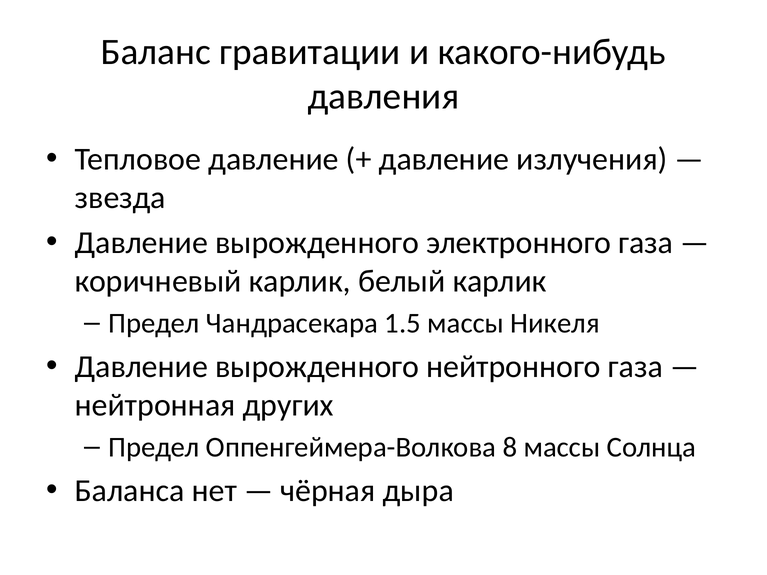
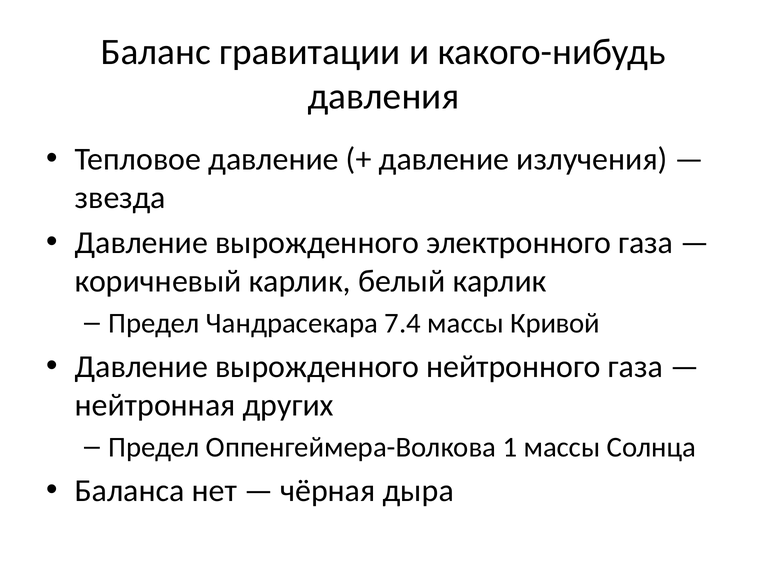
1.5: 1.5 -> 7.4 (403, 324)
Никеля: Никеля -> Кривой (555, 324)
8: 8 -> 1 (510, 448)
